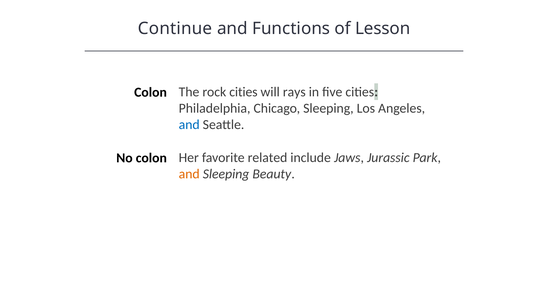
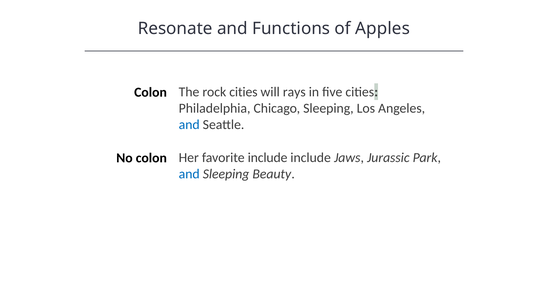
Continue: Continue -> Resonate (175, 29)
Lesson: Lesson -> Apples (383, 29)
favorite related: related -> include (268, 158)
and colour: orange -> blue (189, 174)
